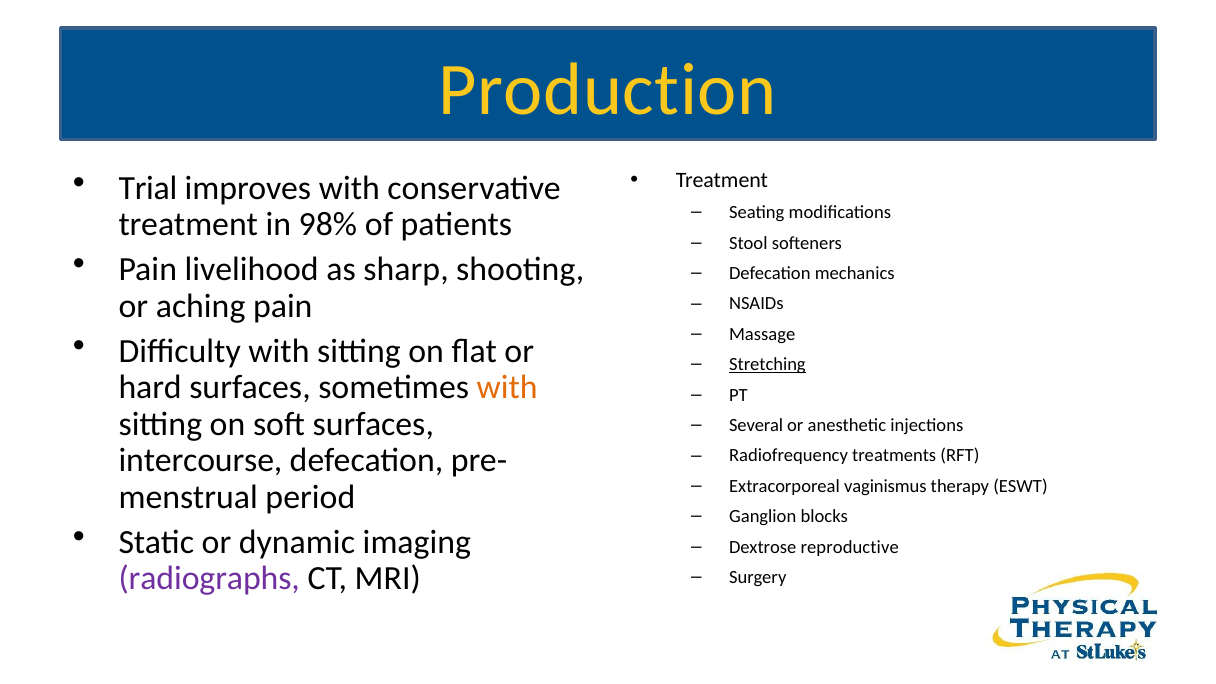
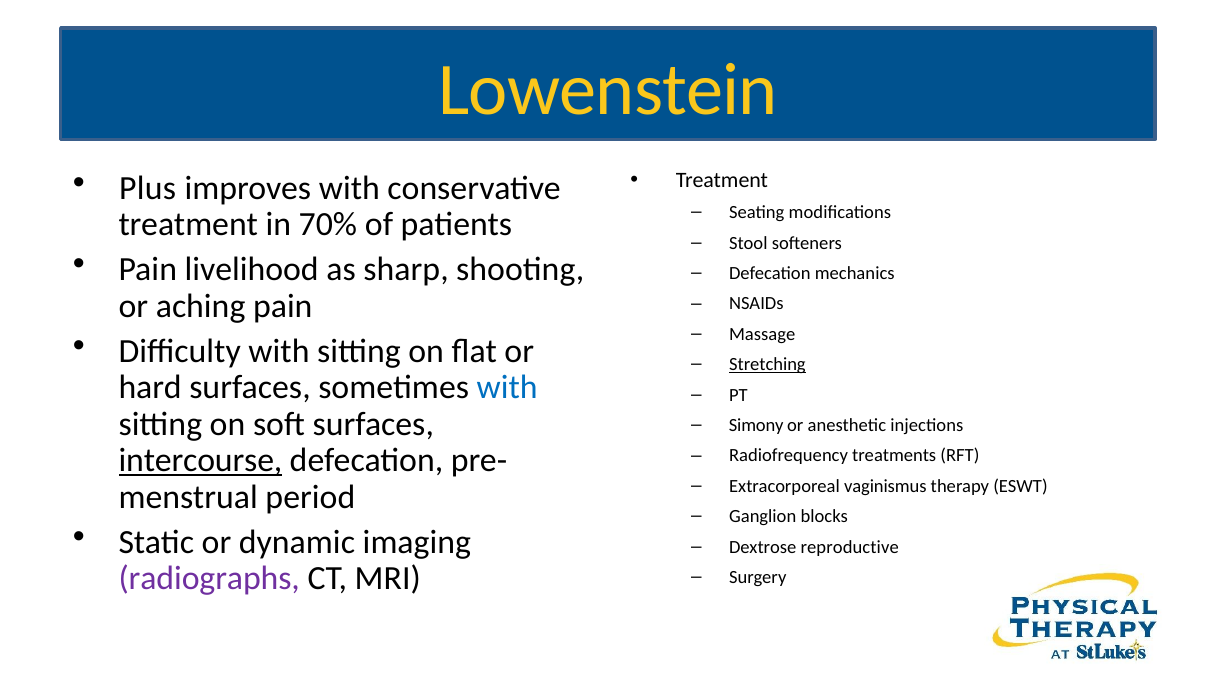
Production: Production -> Lowenstein (608, 90)
Trial: Trial -> Plus (148, 188)
98%: 98% -> 70% (328, 225)
with colour: orange -> blue (507, 388)
Several: Several -> Simony (756, 425)
intercourse underline: none -> present (200, 461)
